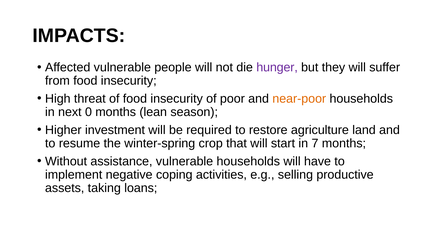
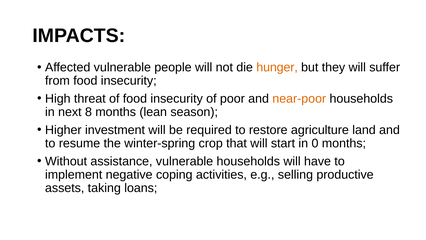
hunger colour: purple -> orange (277, 67)
0: 0 -> 8 (88, 112)
7: 7 -> 0 (315, 143)
